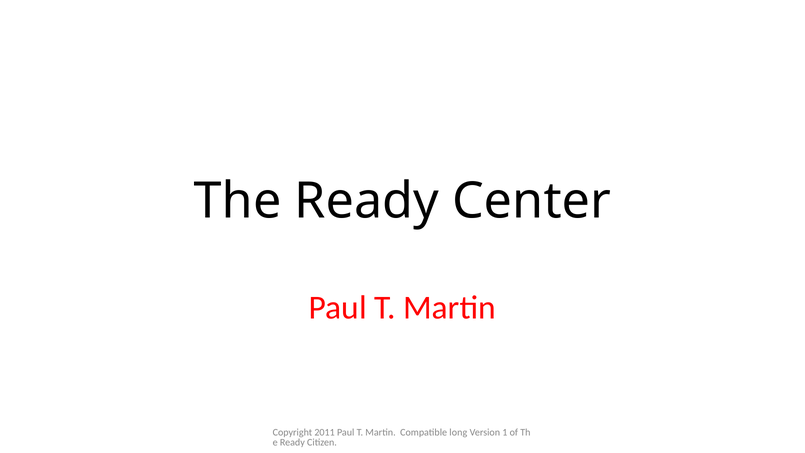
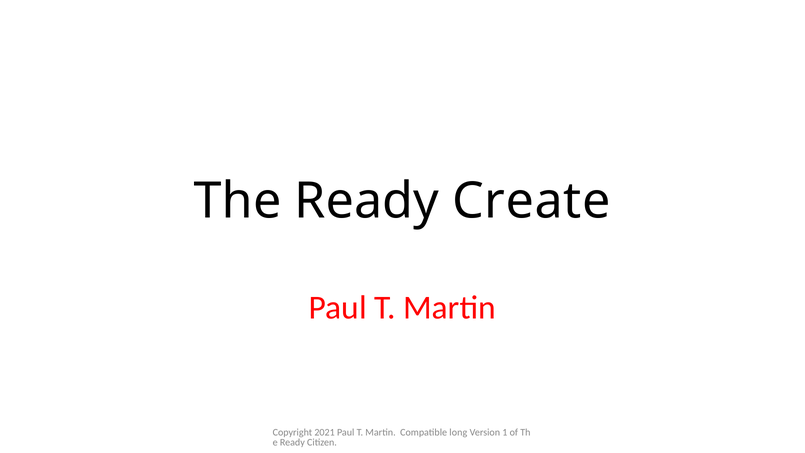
Center: Center -> Create (531, 201)
2011: 2011 -> 2021 (325, 432)
